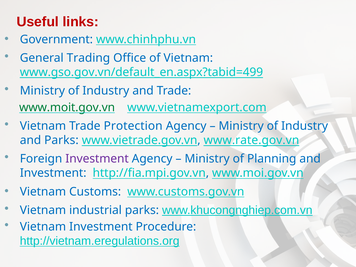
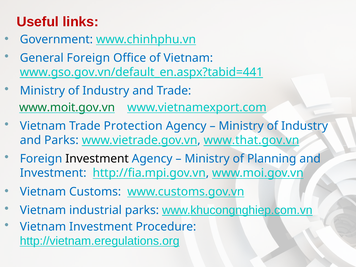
General Trading: Trading -> Foreign (88, 58)
www.gso.gov.vn/default_en.aspx?tabid=499: www.gso.gov.vn/default_en.aspx?tabid=499 -> www.gso.gov.vn/default_en.aspx?tabid=441 (141, 72)
www.rate.gov.vn: www.rate.gov.vn -> www.that.gov.vn (251, 140)
Investment colour: purple -> black (97, 159)
